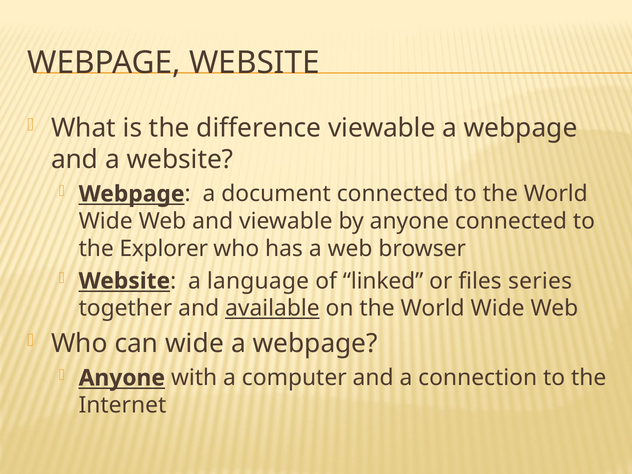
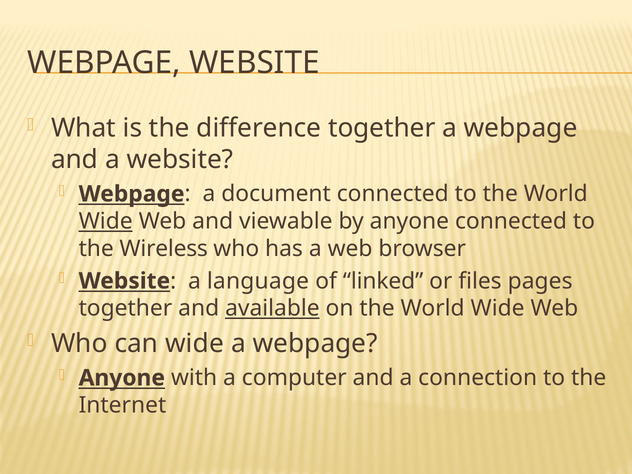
difference viewable: viewable -> together (382, 128)
Wide underline: none -> present (106, 221)
Explorer: Explorer -> Wireless (164, 249)
series: series -> pages (540, 281)
